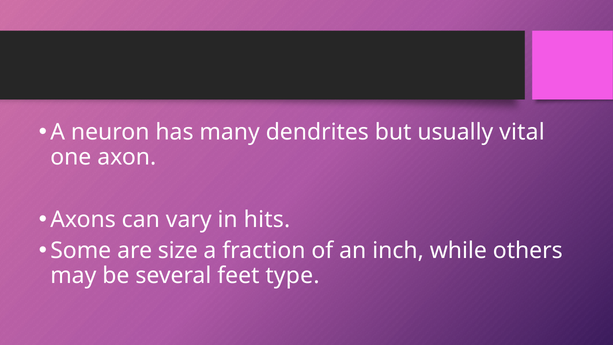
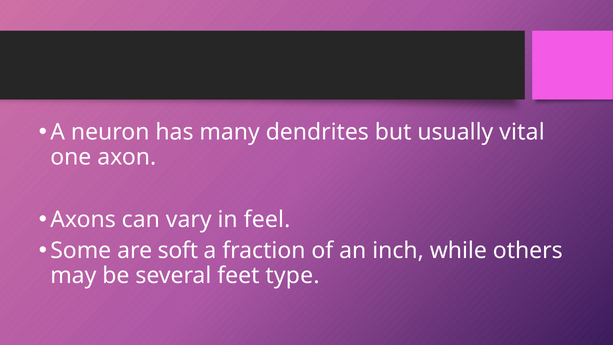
hits: hits -> feel (267, 219)
size: size -> soft (178, 251)
